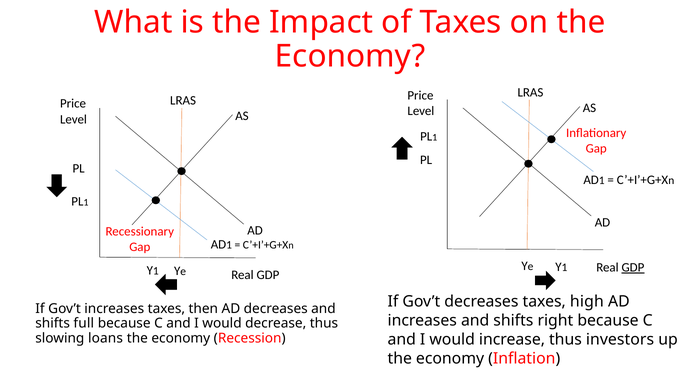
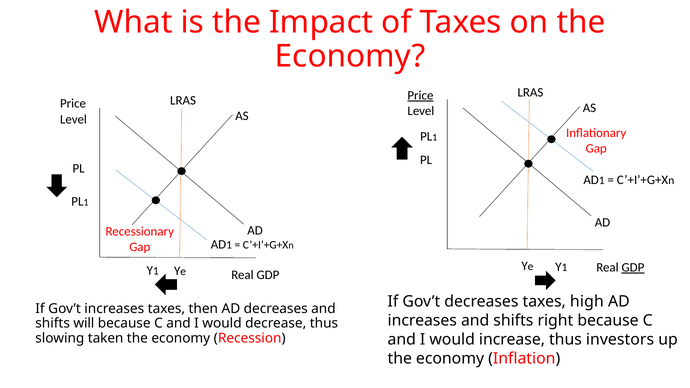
Price underline: none -> present (420, 96)
full: full -> will (84, 324)
loans: loans -> taken (106, 338)
